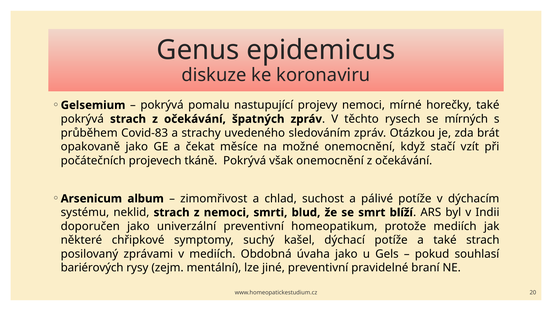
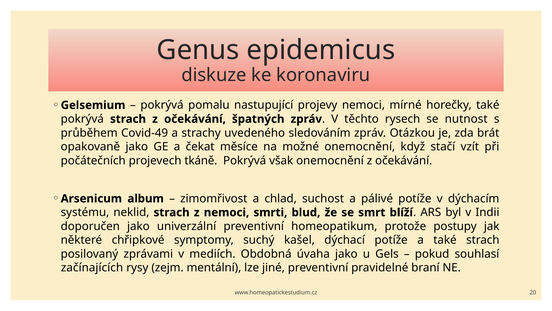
mírných: mírných -> nutnost (466, 119)
Covid-83: Covid-83 -> Covid-49 (145, 133)
protože mediích: mediích -> postupy (455, 226)
bariérových: bariérových -> začínajících (92, 267)
